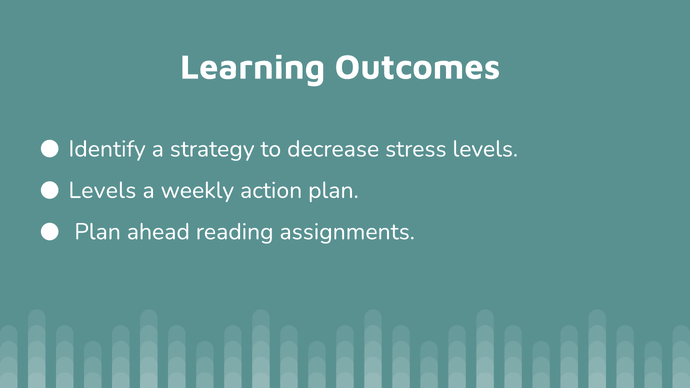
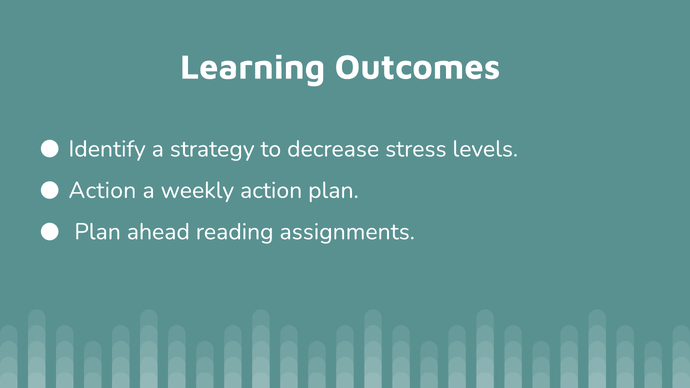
Levels: Levels -> Action (102, 190)
